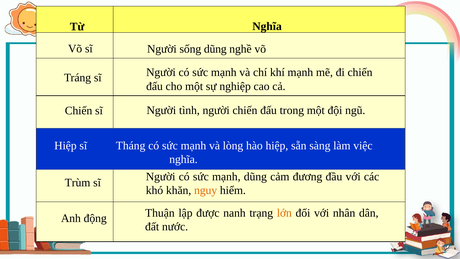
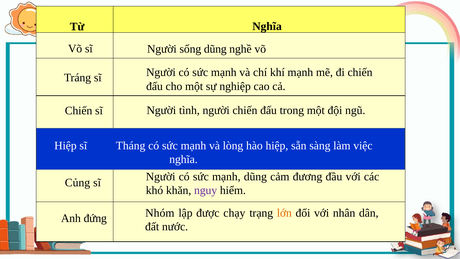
Trùm: Trùm -> Củng (78, 182)
nguy colour: orange -> purple (206, 190)
Thuận: Thuận -> Nhóm (160, 213)
nanh: nanh -> chạy (234, 213)
động: động -> đứng (95, 218)
